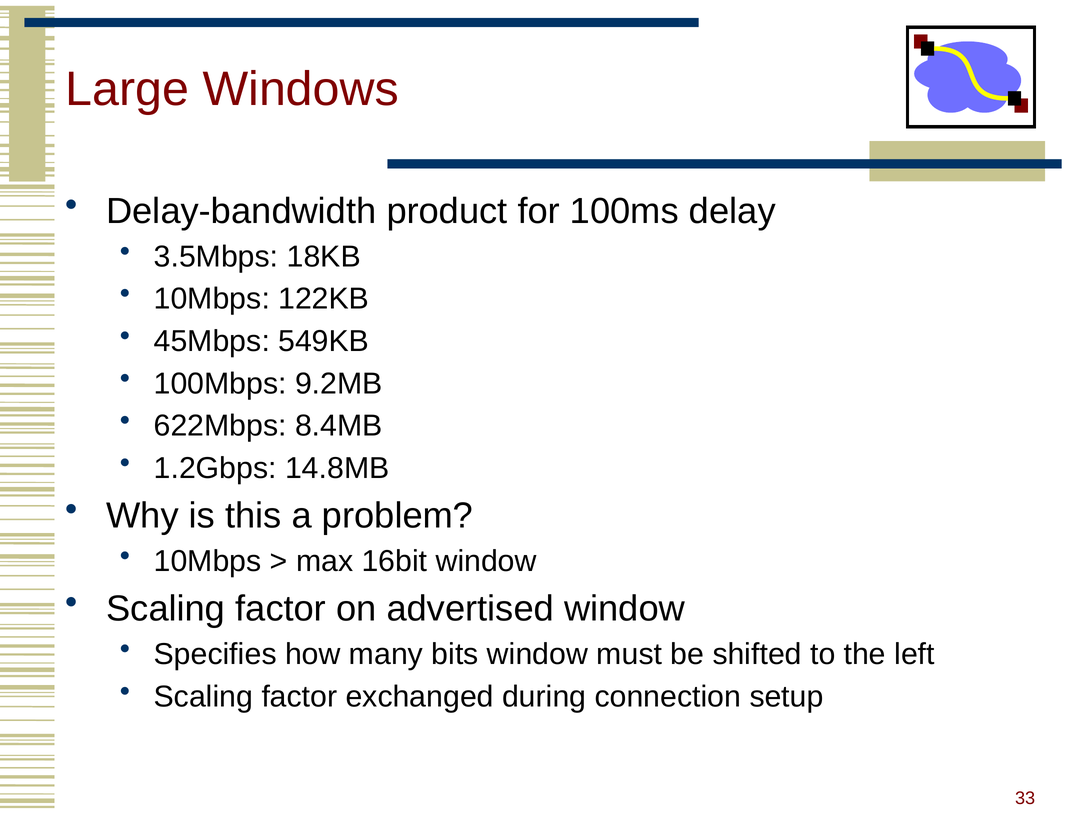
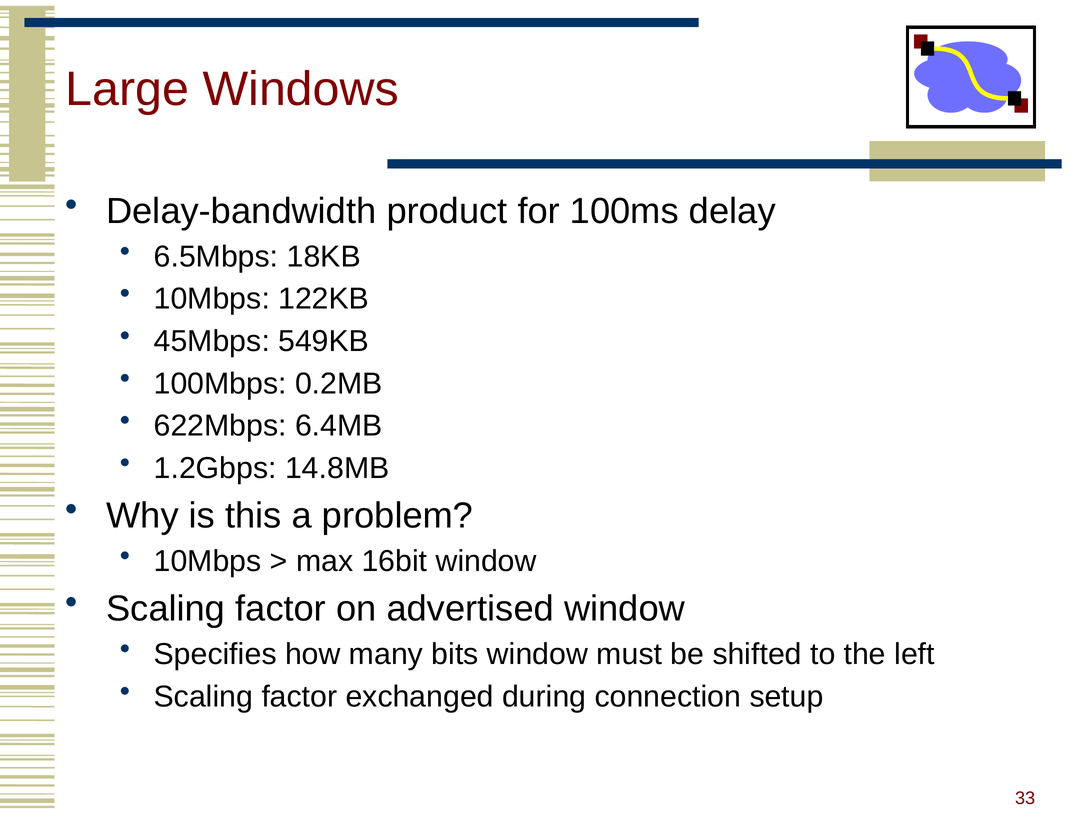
3.5Mbps: 3.5Mbps -> 6.5Mbps (216, 257)
9.2MB: 9.2MB -> 0.2MB (339, 384)
8.4MB: 8.4MB -> 6.4MB (339, 426)
